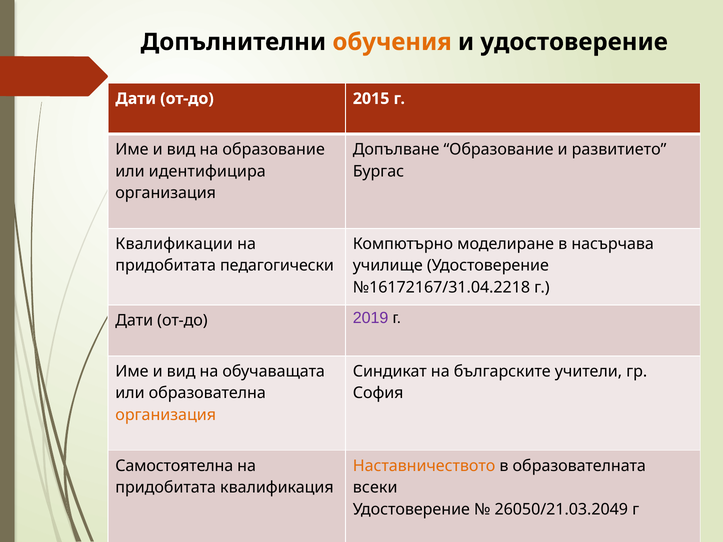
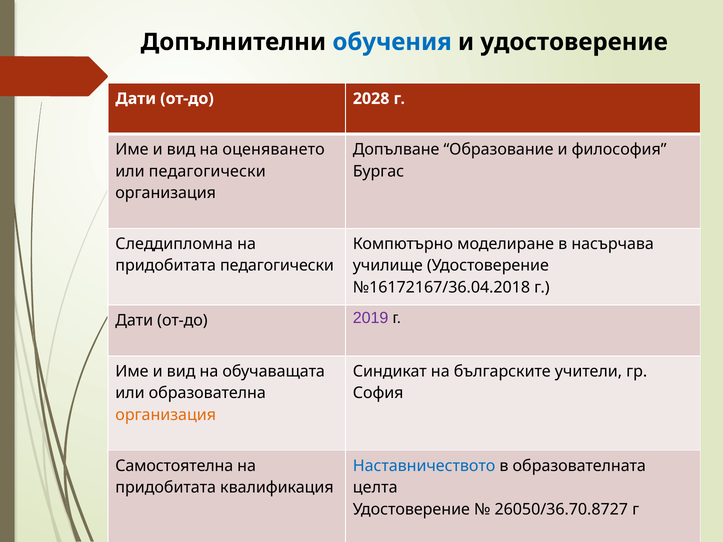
обучения colour: orange -> blue (392, 42)
2015: 2015 -> 2028 (371, 99)
на образование: образование -> оценяването (274, 150)
развитието: развитието -> философия (619, 150)
или идентифицира: идентифицира -> педагогически (207, 171)
Квалификации: Квалификации -> Следдипломна (174, 244)
№16172167/31.04.2218: №16172167/31.04.2218 -> №16172167/36.04.2018 (441, 288)
Наставничеството colour: orange -> blue (424, 466)
всеки: всеки -> целта (375, 488)
26050/21.03.2049: 26050/21.03.2049 -> 26050/36.70.8727 (561, 510)
